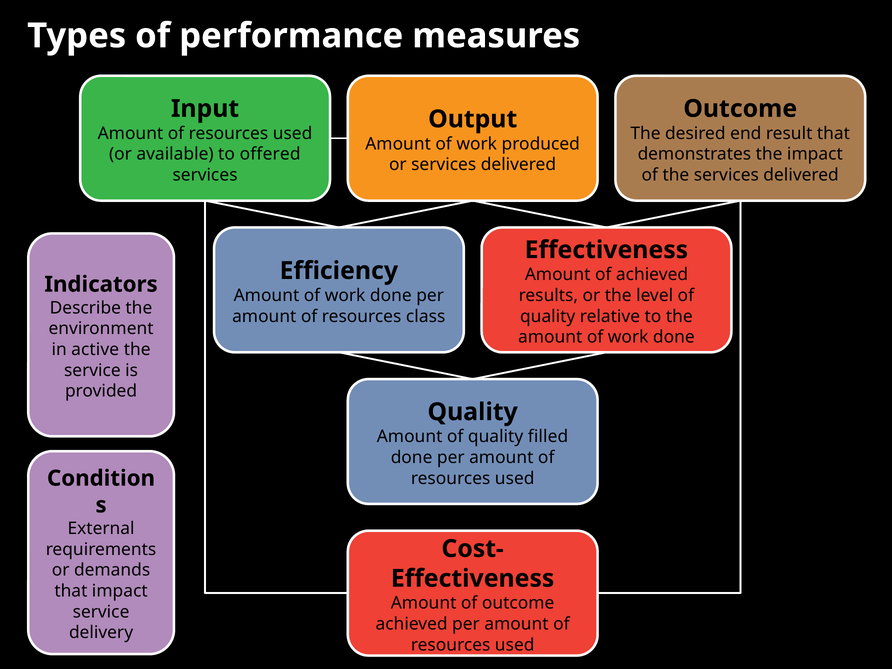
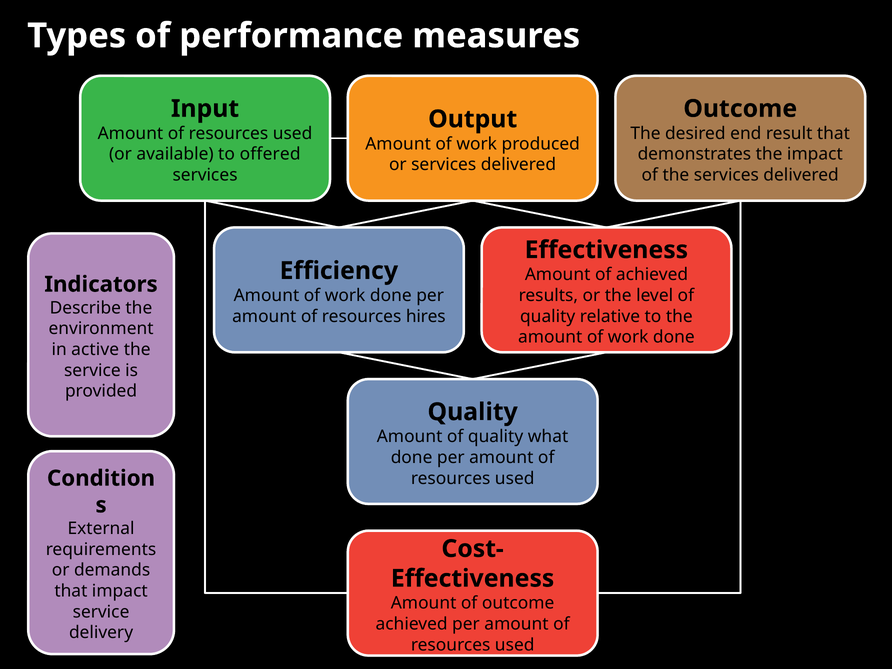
class: class -> hires (426, 316)
filled: filled -> what (548, 437)
